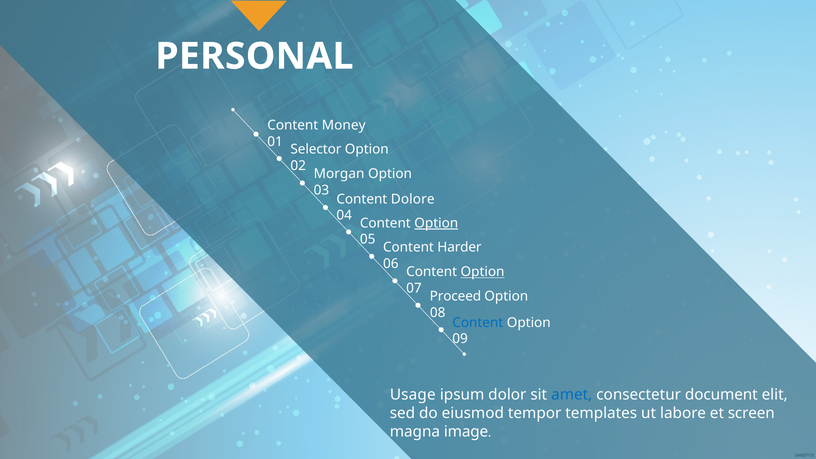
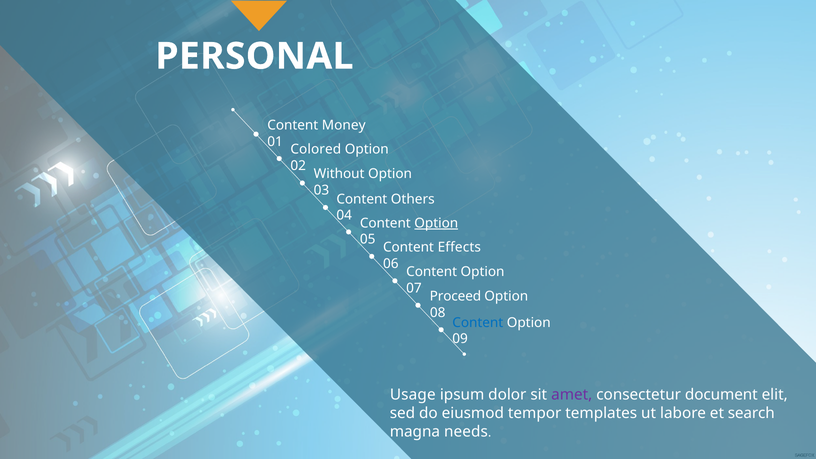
Selector: Selector -> Colored (316, 150)
Morgan: Morgan -> Without (339, 174)
Dolore: Dolore -> Others (413, 199)
Harder: Harder -> Effects (459, 247)
Option underline: present -> none (483, 272)
amet colour: blue -> purple (572, 395)
screen: screen -> search (751, 413)
image: image -> needs (466, 431)
